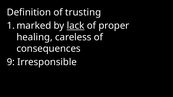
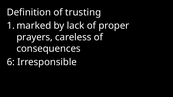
lack underline: present -> none (76, 26)
healing: healing -> prayers (35, 37)
9: 9 -> 6 (11, 62)
